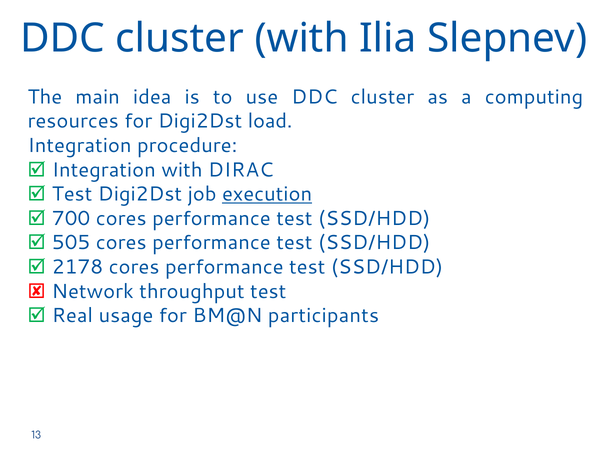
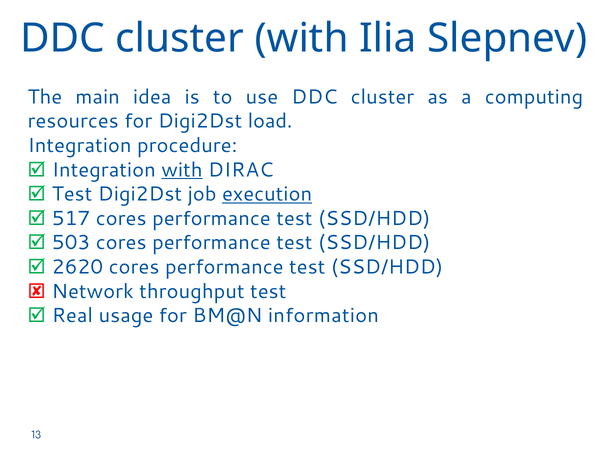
with underline: none -> present (182, 170)
700: 700 -> 517 (71, 218)
505: 505 -> 503 (71, 243)
2178: 2178 -> 2620 (77, 267)
participants: participants -> information (323, 316)
